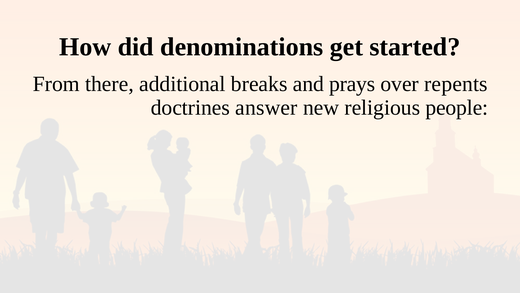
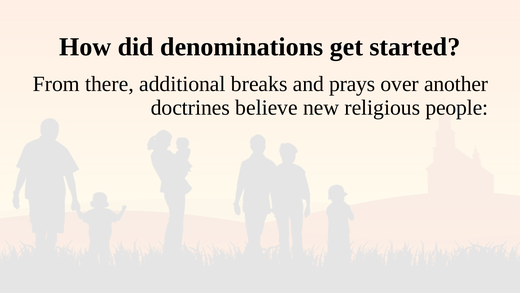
repents: repents -> another (456, 84)
answer: answer -> believe (267, 107)
